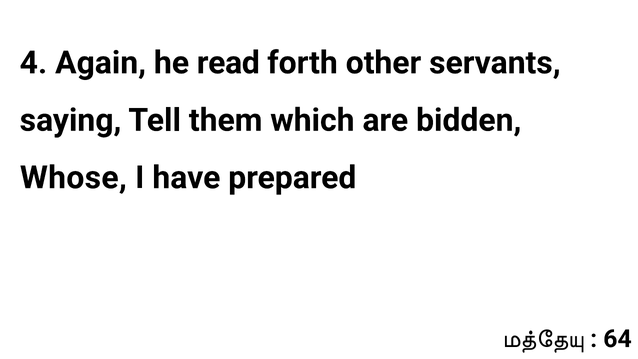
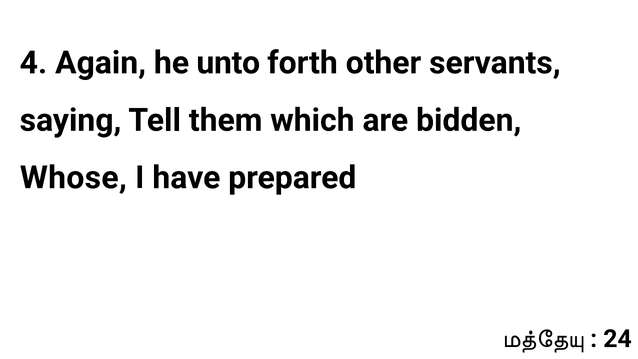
read: read -> unto (228, 63)
64: 64 -> 24 (617, 339)
